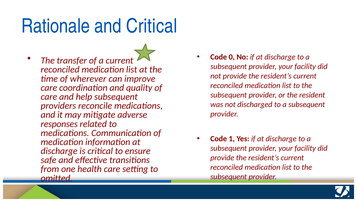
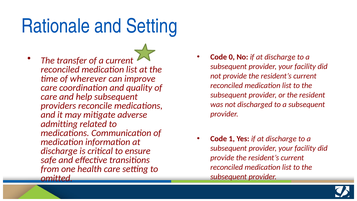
and Critical: Critical -> Setting (152, 26)
responses: responses -> admitting (59, 124)
